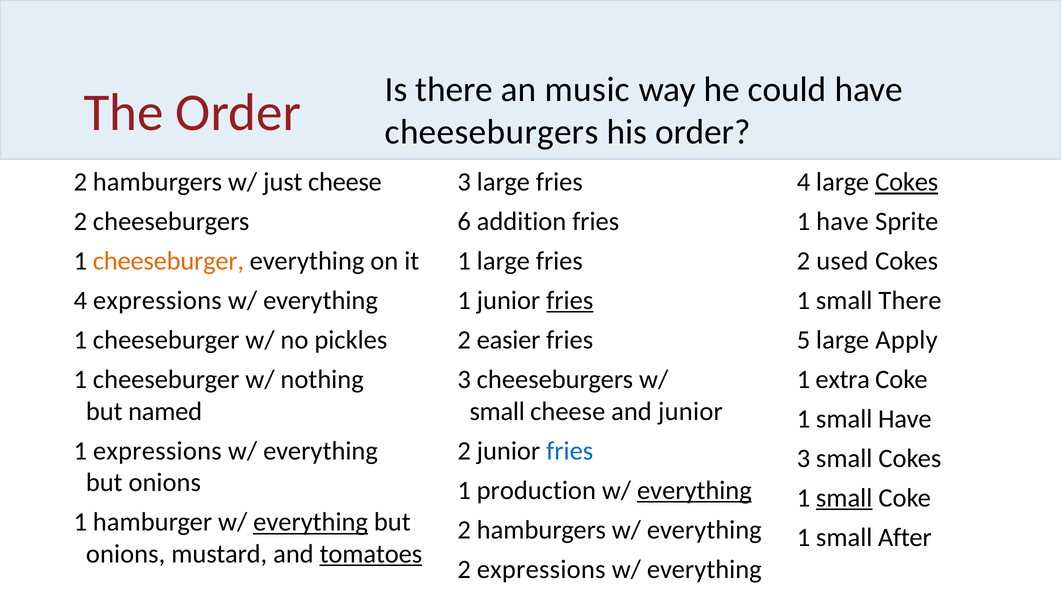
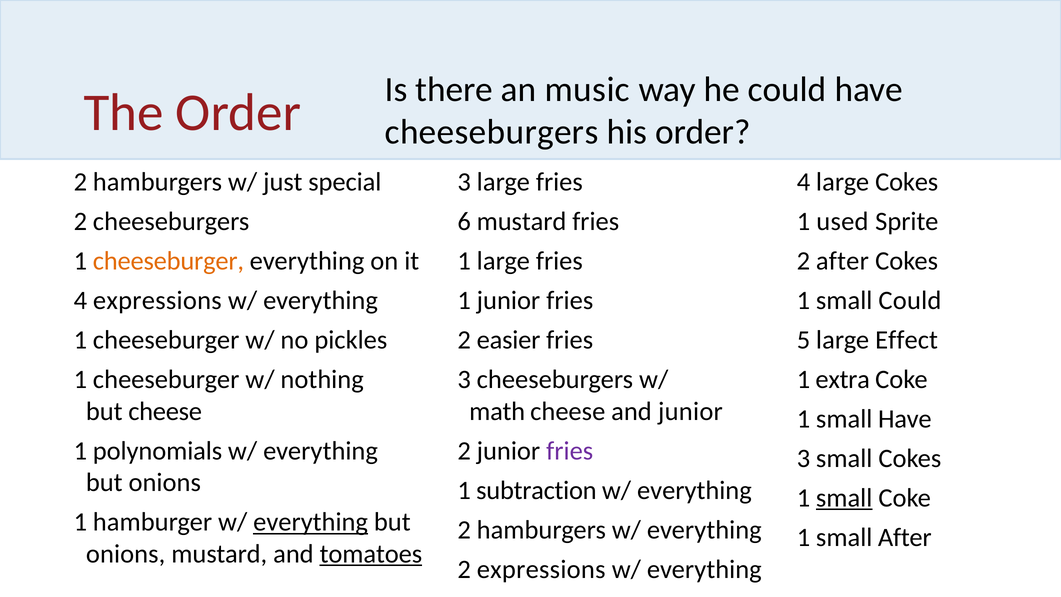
just cheese: cheese -> special (345, 182)
Cokes underline: present -> none (907, 182)
6 addition: addition -> mustard (522, 221)
1 have: have -> used (842, 221)
2 used: used -> after (842, 261)
fries underline: present -> none (570, 300)
small There: There -> Could (910, 300)
Apply: Apply -> Effect (907, 340)
but named: named -> cheese (165, 411)
small: small -> math (497, 411)
1 expressions: expressions -> polynomials (158, 451)
fries colour: blue -> purple (570, 451)
production: production -> subtraction (536, 490)
everything underline: present -> none (694, 490)
